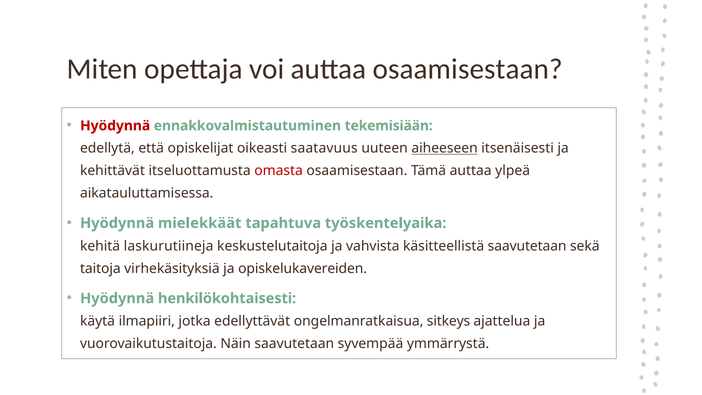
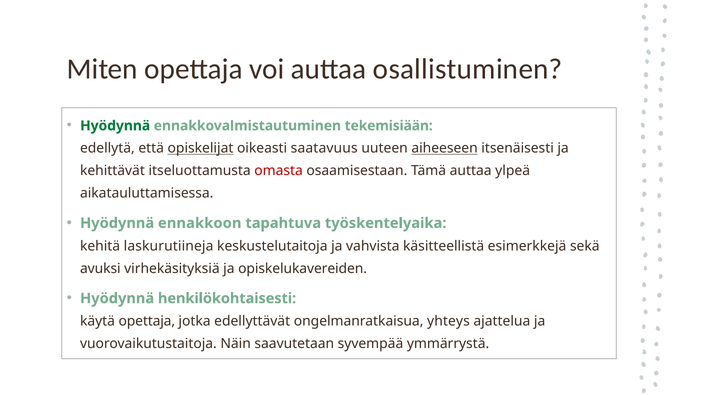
auttaa osaamisestaan: osaamisestaan -> osallistuminen (468, 69)
Hyödynnä colour: red -> green (115, 126)
opiskelijat underline: none -> present (201, 148)
mielekkäät: mielekkäät -> ennakkoon (200, 223)
käsitteellistä saavutetaan: saavutetaan -> esimerkkejä (527, 246)
taitoja: taitoja -> avuksi (100, 268)
käytä ilmapiiri: ilmapiiri -> opettaja (147, 321)
sitkeys: sitkeys -> yhteys (448, 321)
